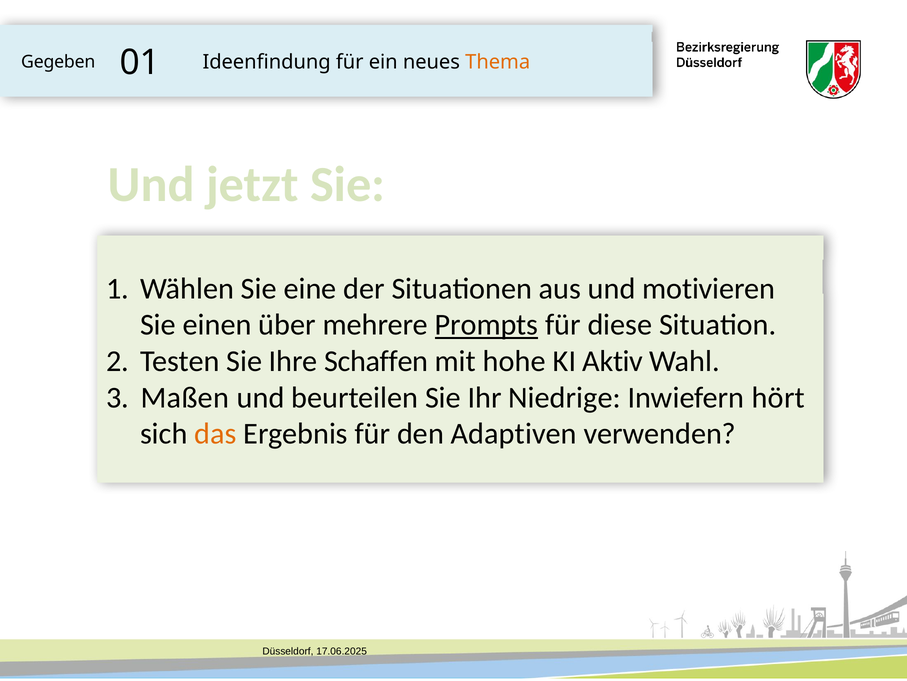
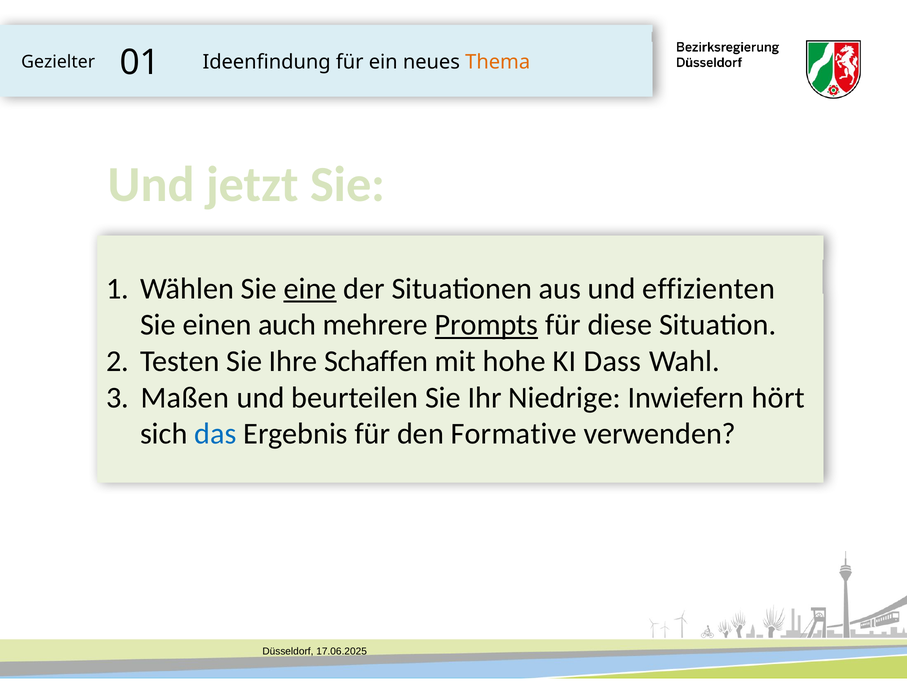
Gegeben: Gegeben -> Gezielter (58, 62)
eine underline: none -> present (310, 288)
motivieren: motivieren -> effizienten (709, 288)
über: über -> auch (287, 325)
Aktiv: Aktiv -> Dass (612, 361)
das colour: orange -> blue (215, 433)
Adaptiven: Adaptiven -> Formative (514, 433)
